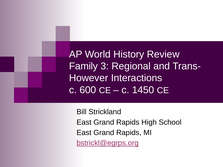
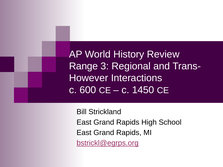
Family: Family -> Range (83, 66)
